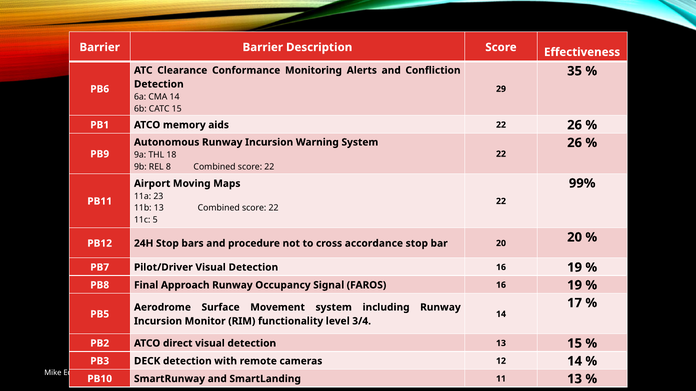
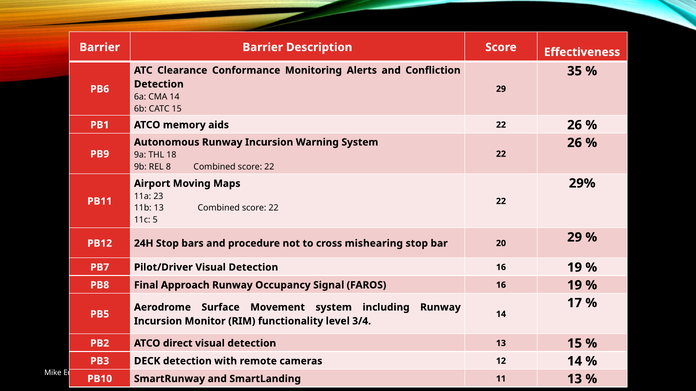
99%: 99% -> 29% (582, 183)
accordance: accordance -> mishearing (374, 244)
20 20: 20 -> 29 (575, 238)
